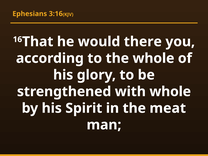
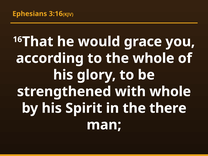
there: there -> grace (143, 42)
meat: meat -> there (168, 108)
